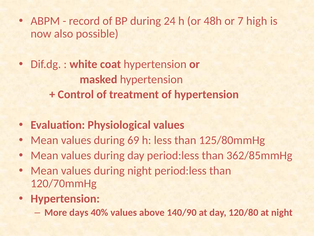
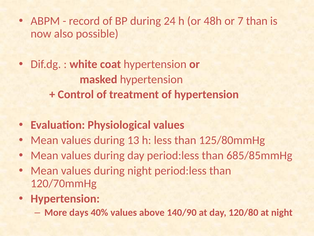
7 high: high -> than (257, 21)
69: 69 -> 13 (133, 140)
362/85mmHg: 362/85mmHg -> 685/85mmHg (259, 155)
